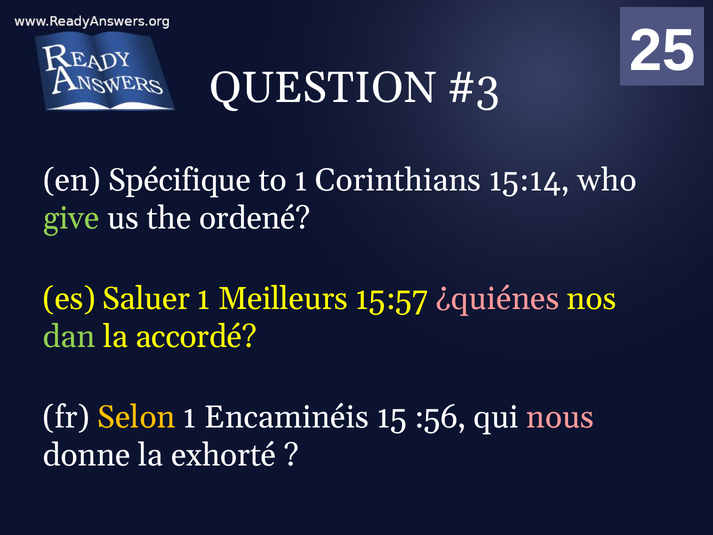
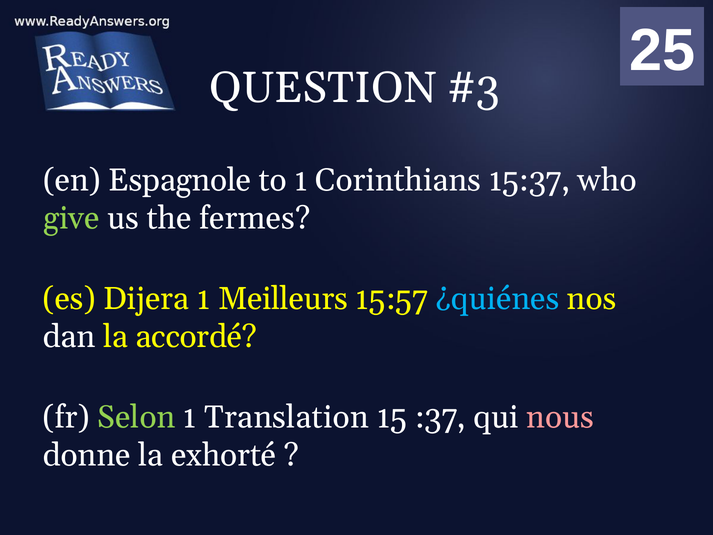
Spécifique: Spécifique -> Espagnole (180, 180)
15:14: 15:14 -> 15:37 (529, 180)
ordené: ordené -> fermes (255, 218)
Saluer: Saluer -> Dijera (146, 299)
¿quiénes colour: pink -> light blue (498, 299)
dan colour: light green -> white (69, 337)
Selon colour: yellow -> light green (136, 417)
Encaminéis: Encaminéis -> Translation (286, 417)
:56: :56 -> :37 (440, 417)
